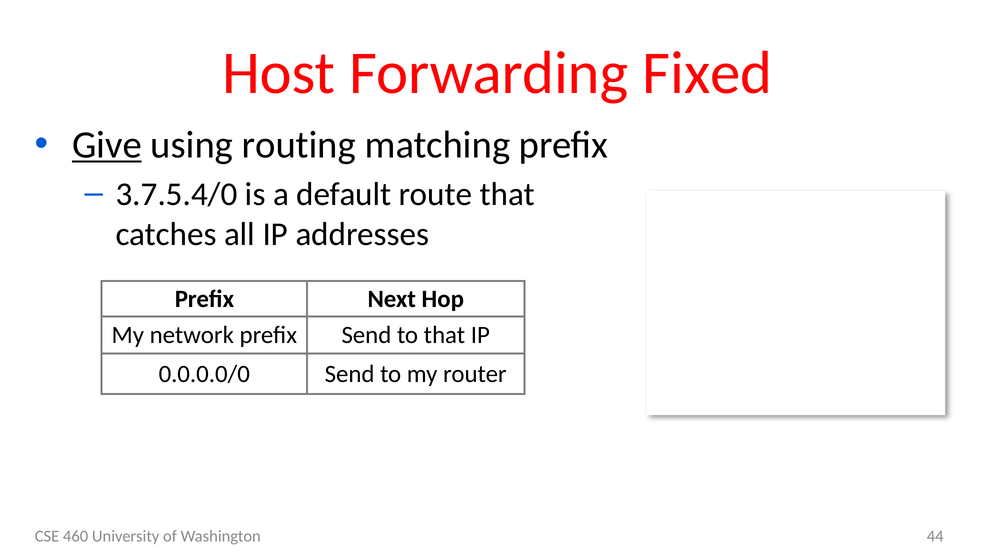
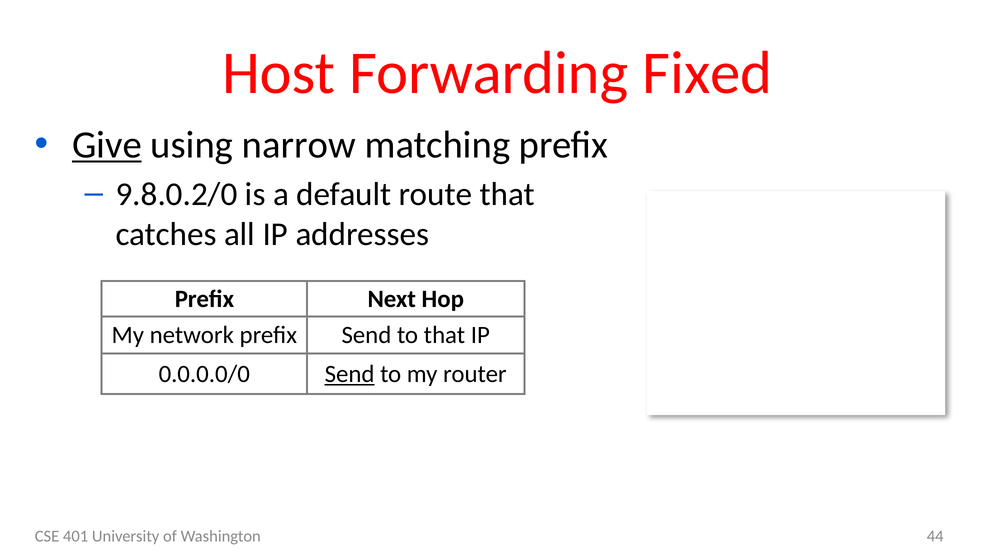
routing: routing -> narrow (299, 145)
3.7.5.4/0: 3.7.5.4/0 -> 9.8.0.2/0 (177, 194)
Send underline: none -> present (350, 374)
460: 460 -> 401 (76, 536)
